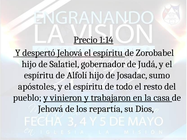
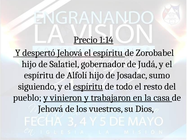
apóstoles: apóstoles -> siguiendo (37, 87)
espíritu underline: none -> present (88, 87)
repartía: repartía -> vuestros (106, 109)
